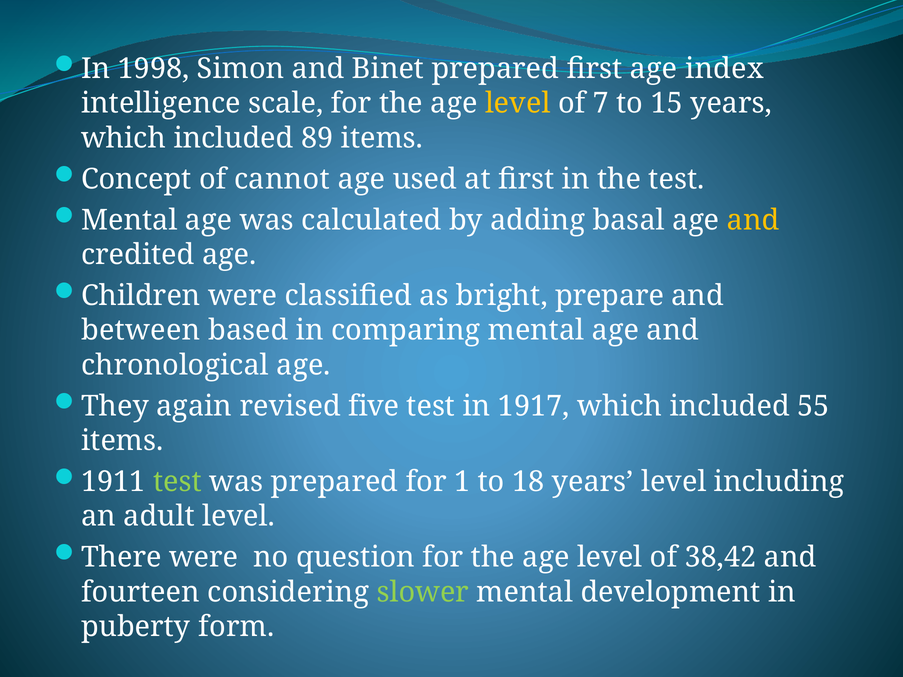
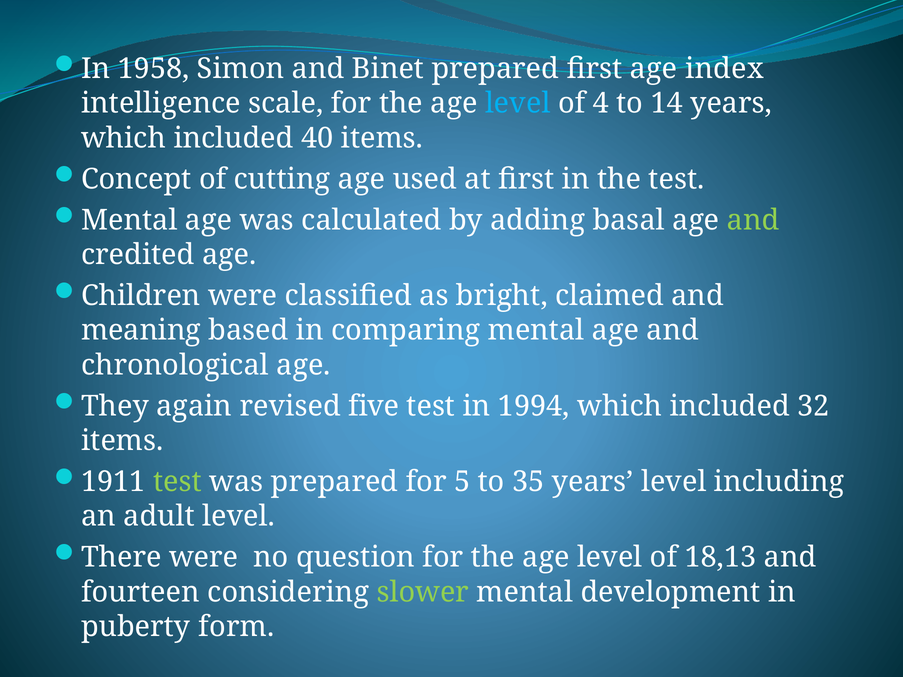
1998: 1998 -> 1958 (154, 69)
level colour: yellow -> light blue (518, 104)
7: 7 -> 4 (601, 104)
15: 15 -> 14 (667, 104)
89: 89 -> 40 (317, 138)
cannot: cannot -> cutting (282, 179)
and colour: yellow -> light green (753, 220)
prepare: prepare -> claimed (610, 296)
between: between -> meaning (141, 331)
1917: 1917 -> 1994 (534, 406)
55: 55 -> 32 (813, 406)
1: 1 -> 5 (462, 482)
18: 18 -> 35 (528, 482)
38,42: 38,42 -> 18,13 (721, 558)
